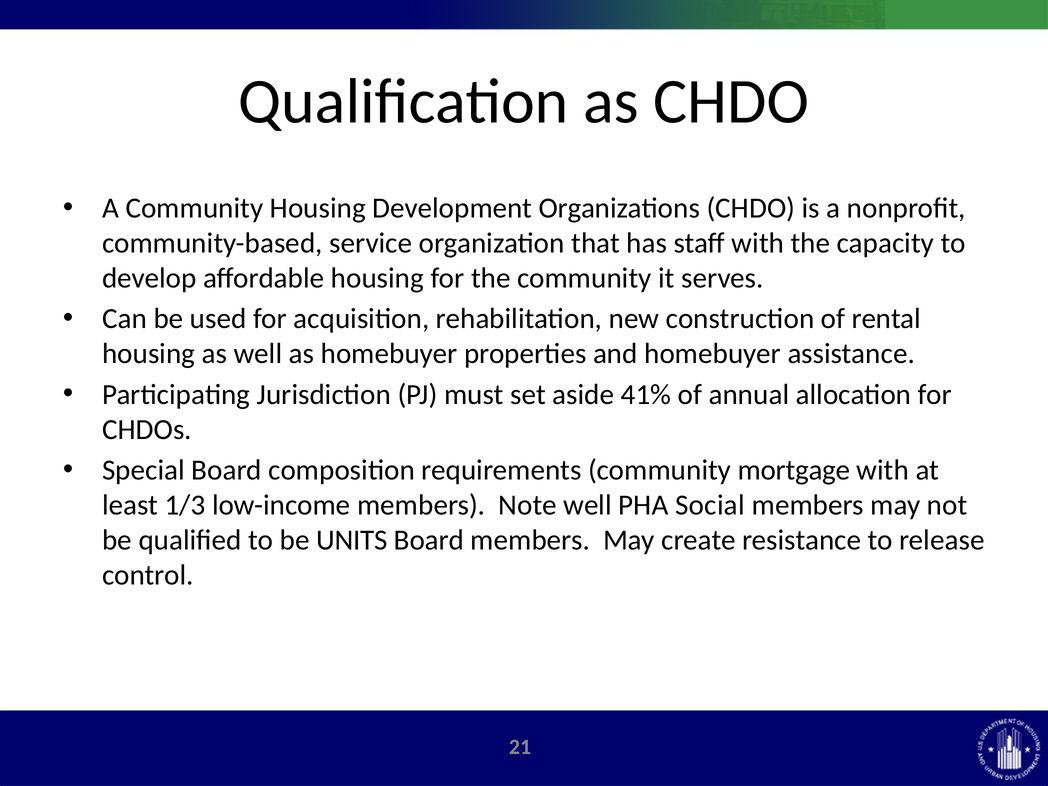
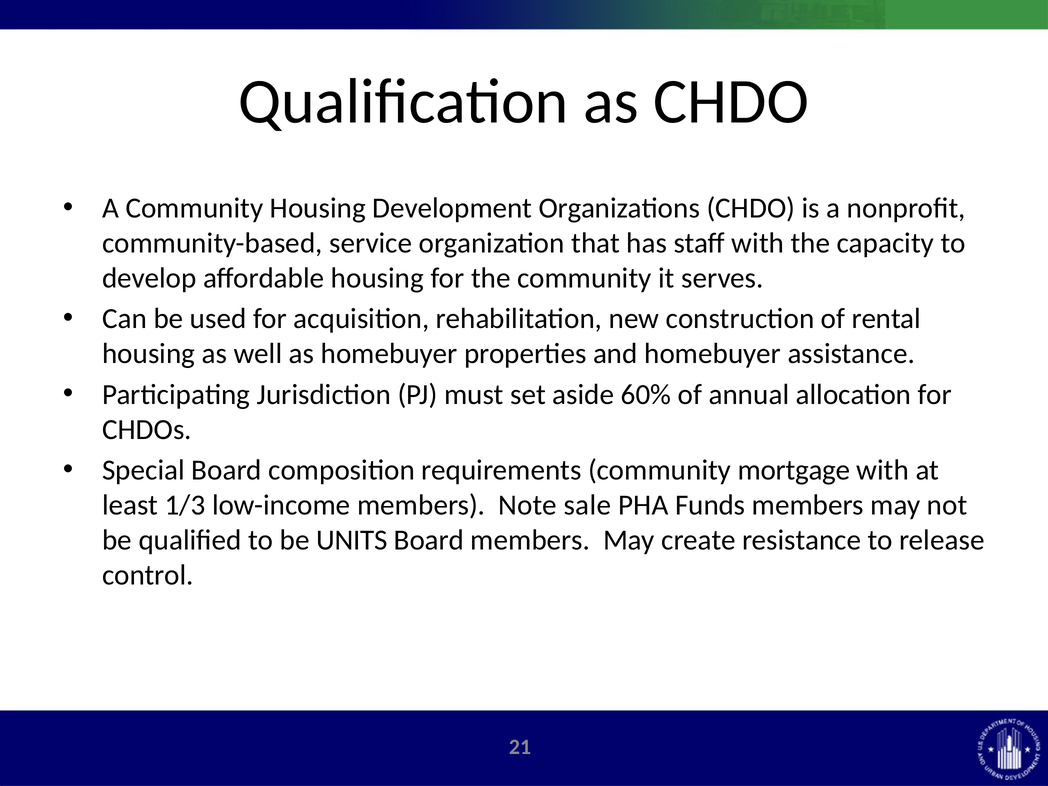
41%: 41% -> 60% (646, 395)
Note well: well -> sale (587, 505)
Social: Social -> Funds (710, 505)
